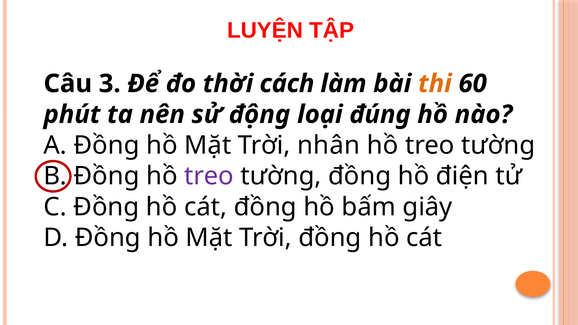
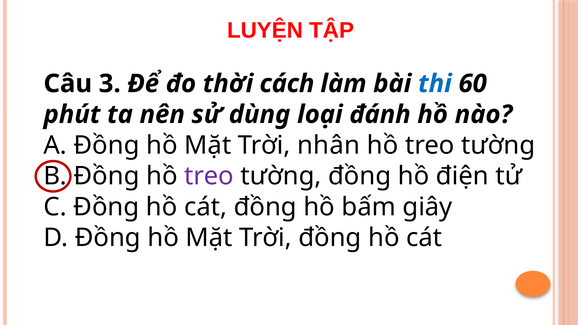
thi colour: orange -> blue (435, 84)
động: động -> dùng (260, 115)
đúng: đúng -> đánh (380, 115)
